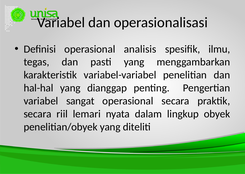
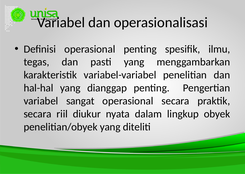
operasional analisis: analisis -> penting (140, 49)
lemari: lemari -> diukur (87, 113)
